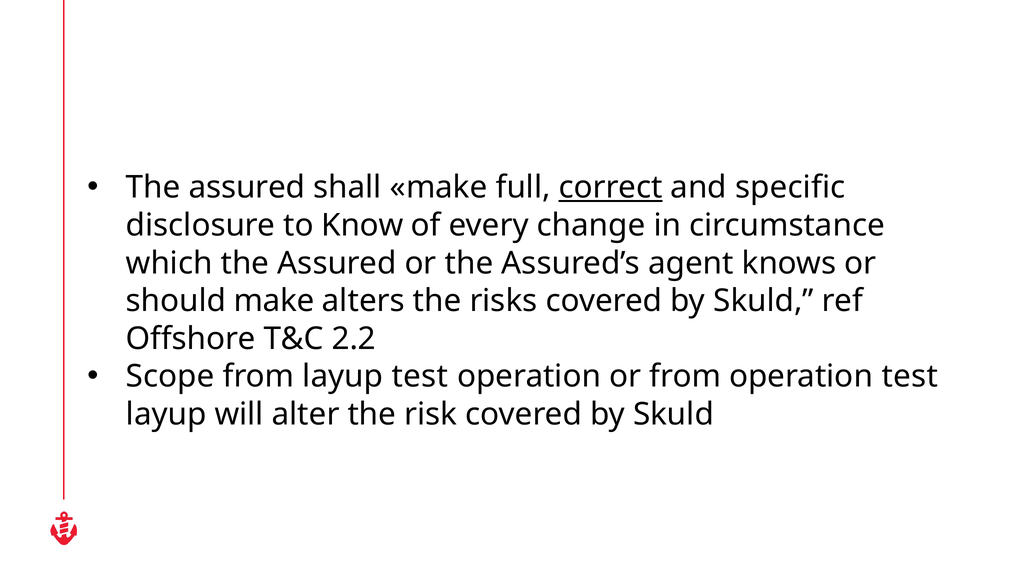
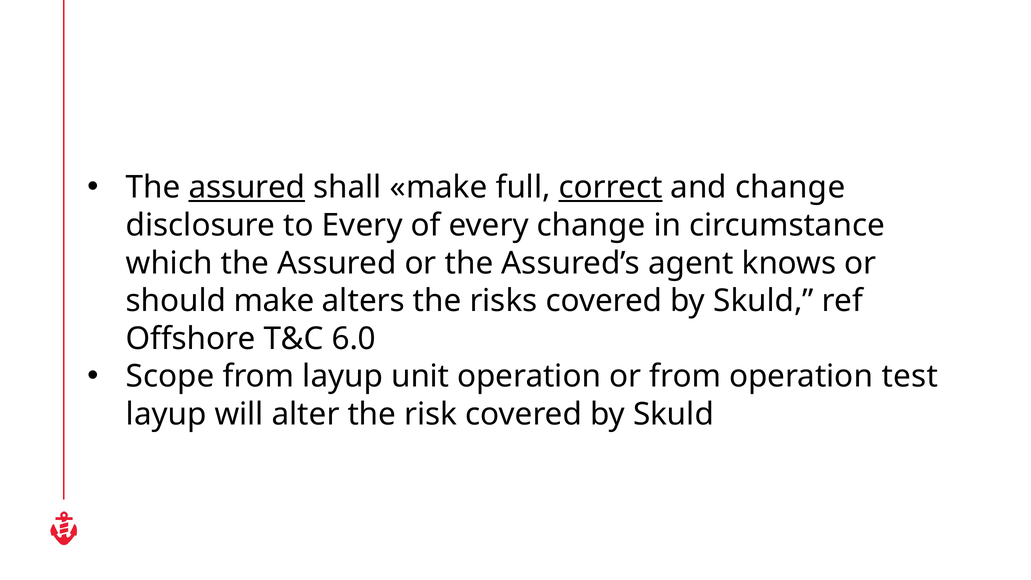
assured underline: none -> present (247, 188)
and specific: specific -> change (790, 188)
to Know: Know -> Every (362, 225)
2.2: 2.2 -> 6.0 (354, 339)
layup test: test -> unit (420, 377)
